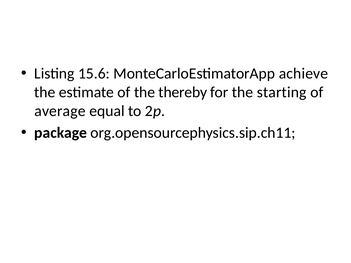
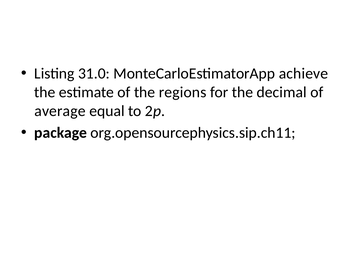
15.6: 15.6 -> 31.0 (94, 74)
thereby: thereby -> regions (183, 92)
starting: starting -> decimal (282, 92)
